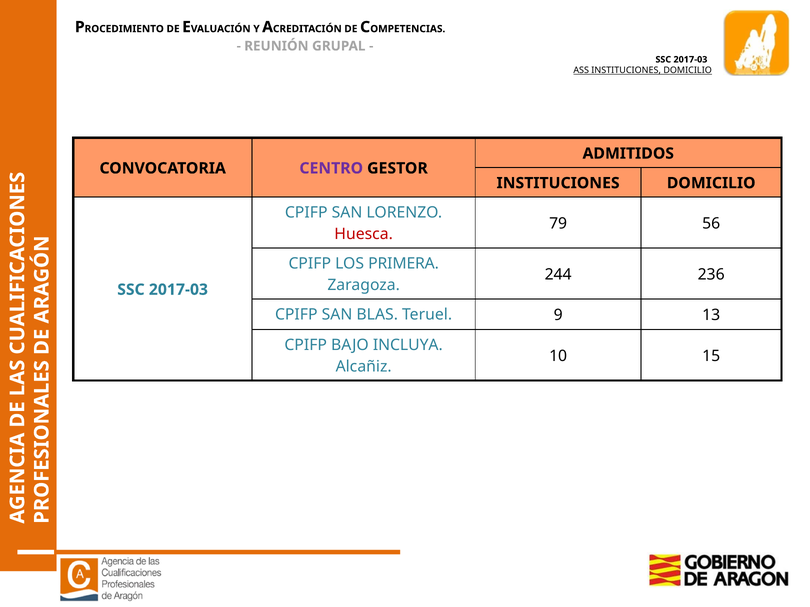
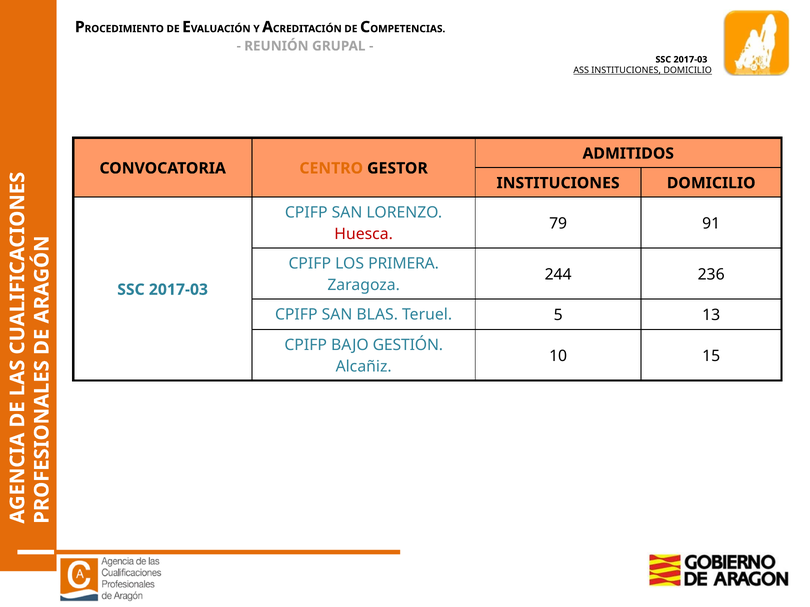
CENTRO colour: purple -> orange (331, 168)
56: 56 -> 91 (711, 224)
9: 9 -> 5 (558, 315)
INCLUYA: INCLUYA -> GESTIÓN (408, 345)
